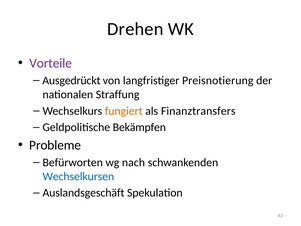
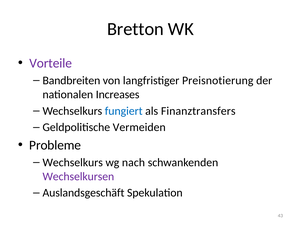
Drehen: Drehen -> Bretton (135, 29)
Ausgedrückt: Ausgedrückt -> Bandbreiten (71, 80)
Straffung: Straffung -> Increases (118, 94)
fungiert colour: orange -> blue (124, 111)
Bekämpfen: Bekämpfen -> Vermeiden (139, 127)
Befürworten: Befürworten -> Wechselkurs (73, 162)
Wechselkursen colour: blue -> purple (78, 176)
